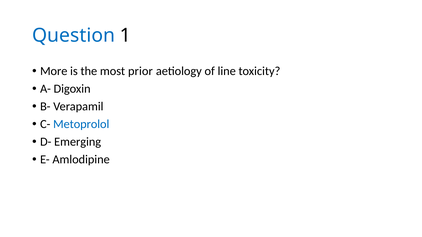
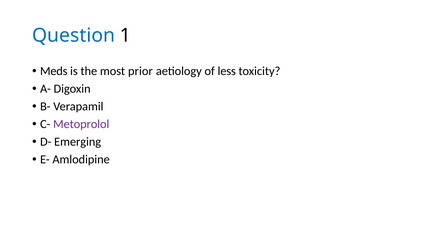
More: More -> Meds (54, 71)
line: line -> less (227, 71)
Metoprolol colour: blue -> purple (81, 124)
